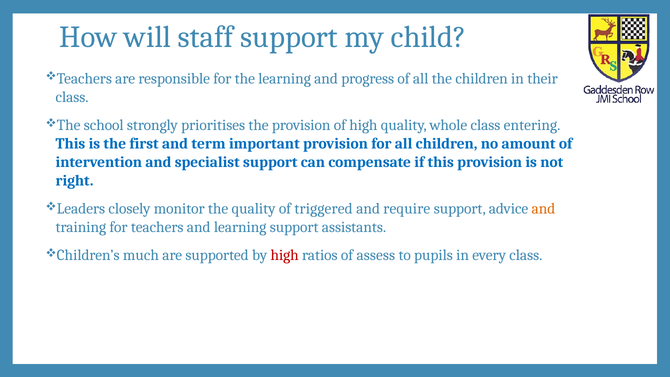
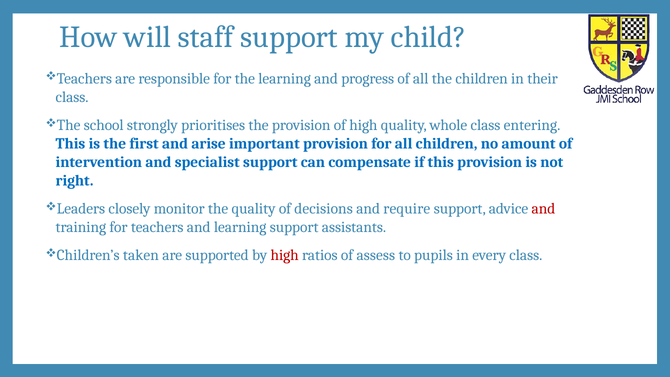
term: term -> arise (209, 144)
triggered: triggered -> decisions (324, 209)
and colour: orange -> red (543, 209)
much: much -> taken (141, 255)
